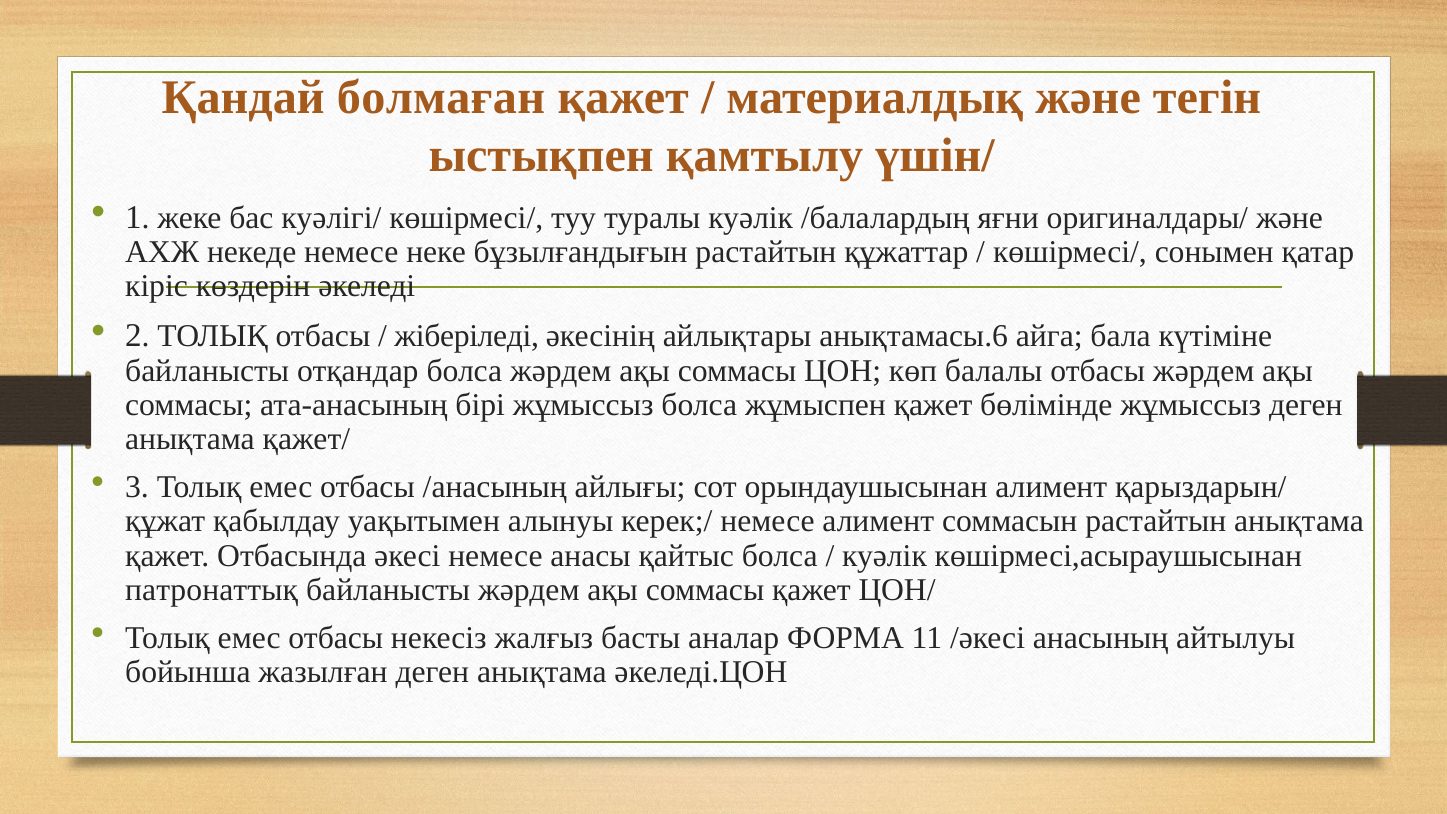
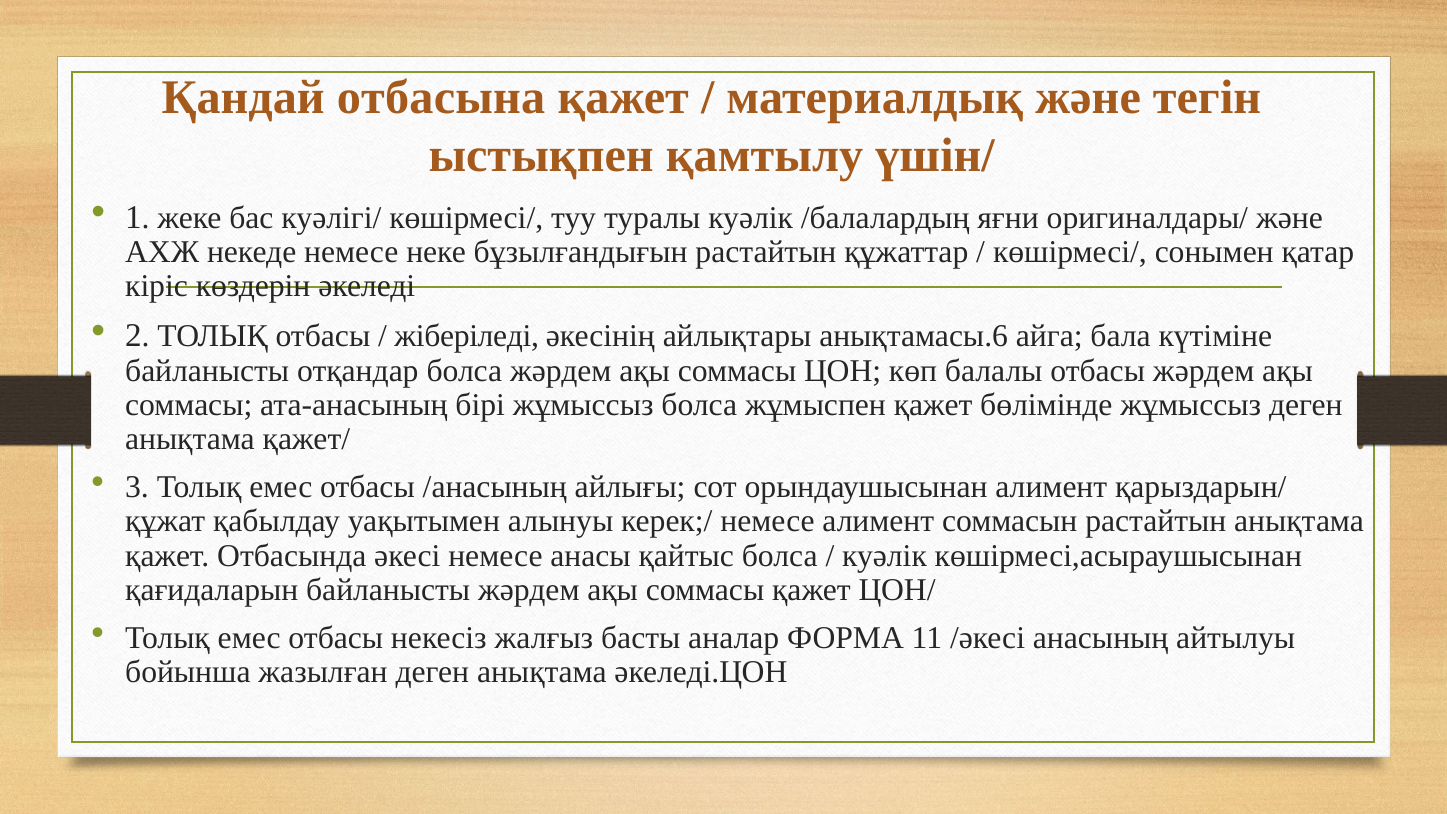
болмаған: болмаған -> отбасына (441, 98)
патронаттық: патронаттық -> қағидаларын (212, 590)
